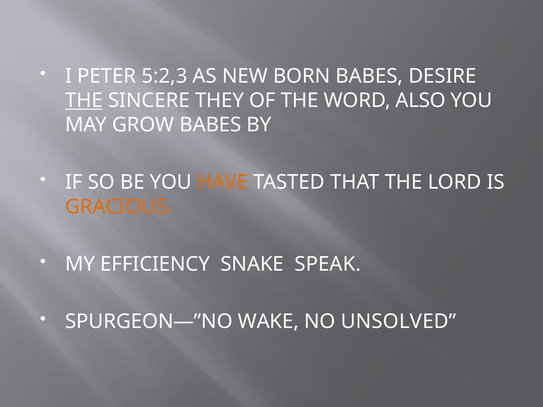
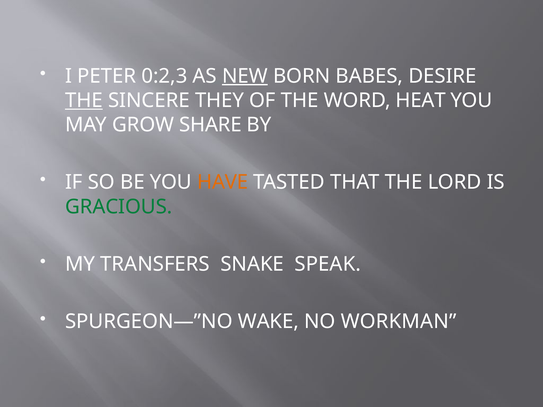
5:2,3: 5:2,3 -> 0:2,3 (164, 76)
NEW underline: none -> present (245, 76)
ALSO: ALSO -> HEAT (421, 101)
GROW BABES: BABES -> SHARE (210, 125)
GRACIOUS colour: orange -> green (119, 207)
EFFICIENCY: EFFICIENCY -> TRANSFERS (155, 264)
UNSOLVED: UNSOLVED -> WORKMAN (399, 322)
